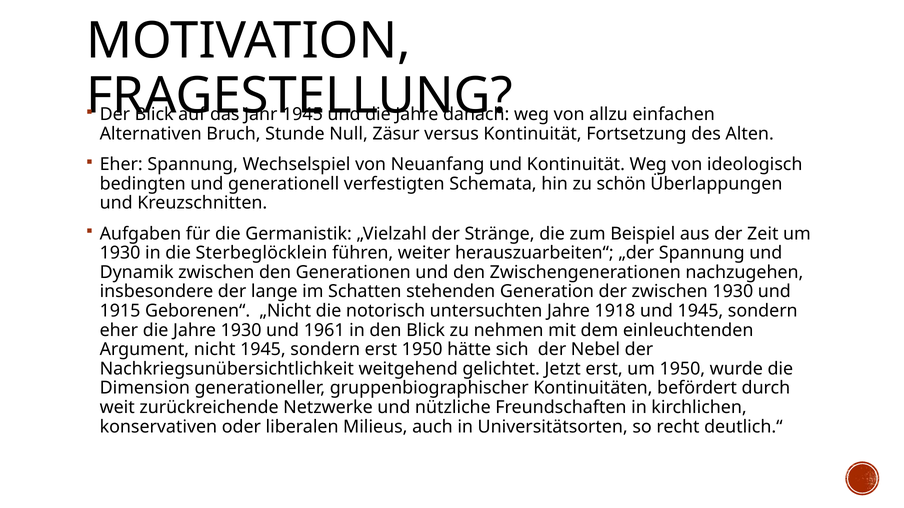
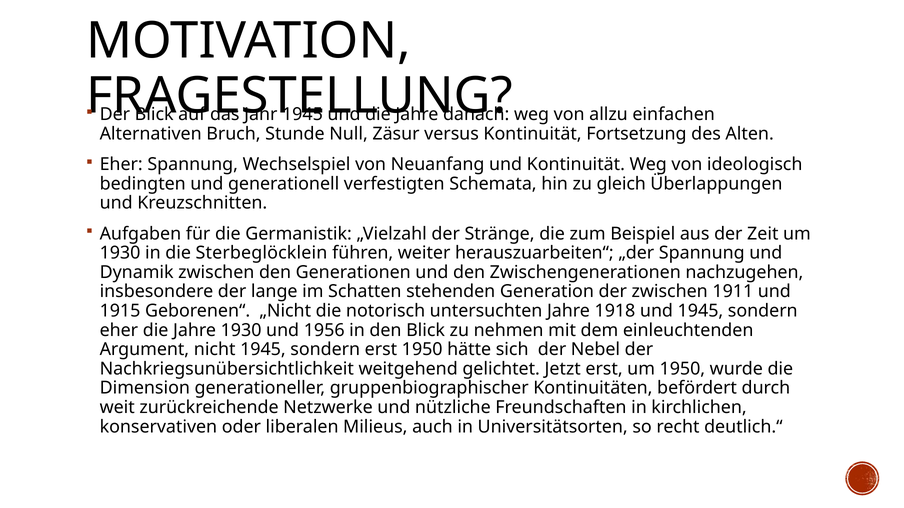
schön: schön -> gleich (621, 184)
zwischen 1930: 1930 -> 1911 (733, 292)
1961: 1961 -> 1956 (324, 330)
